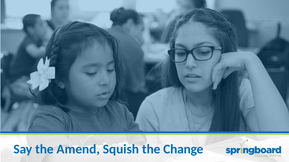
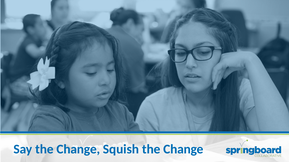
Say the Amend: Amend -> Change (78, 150)
